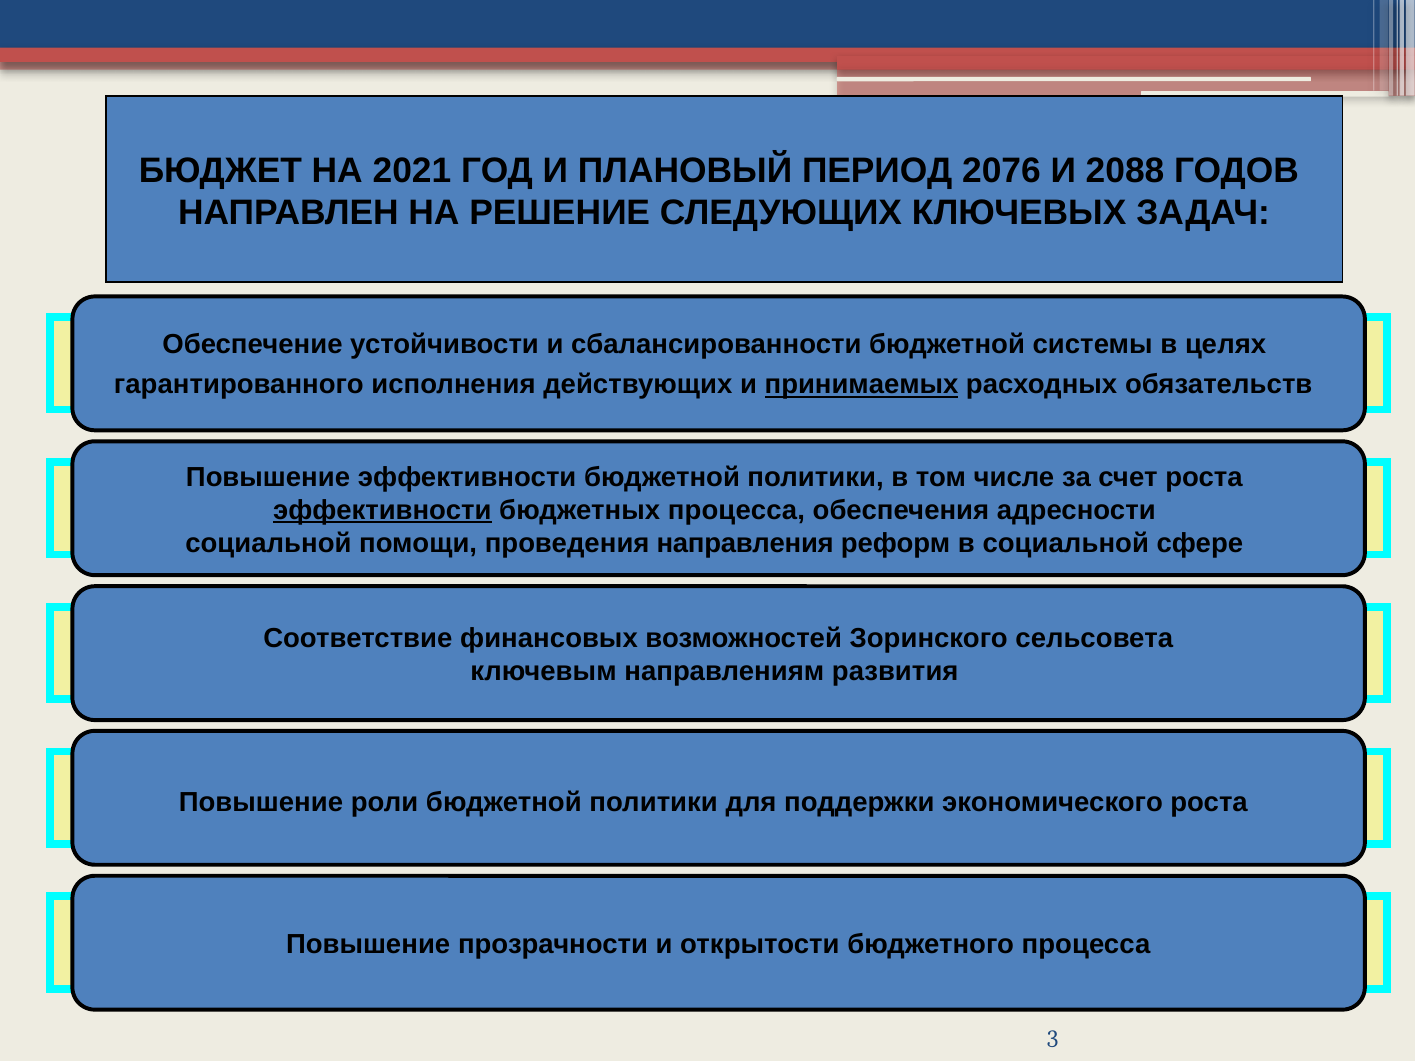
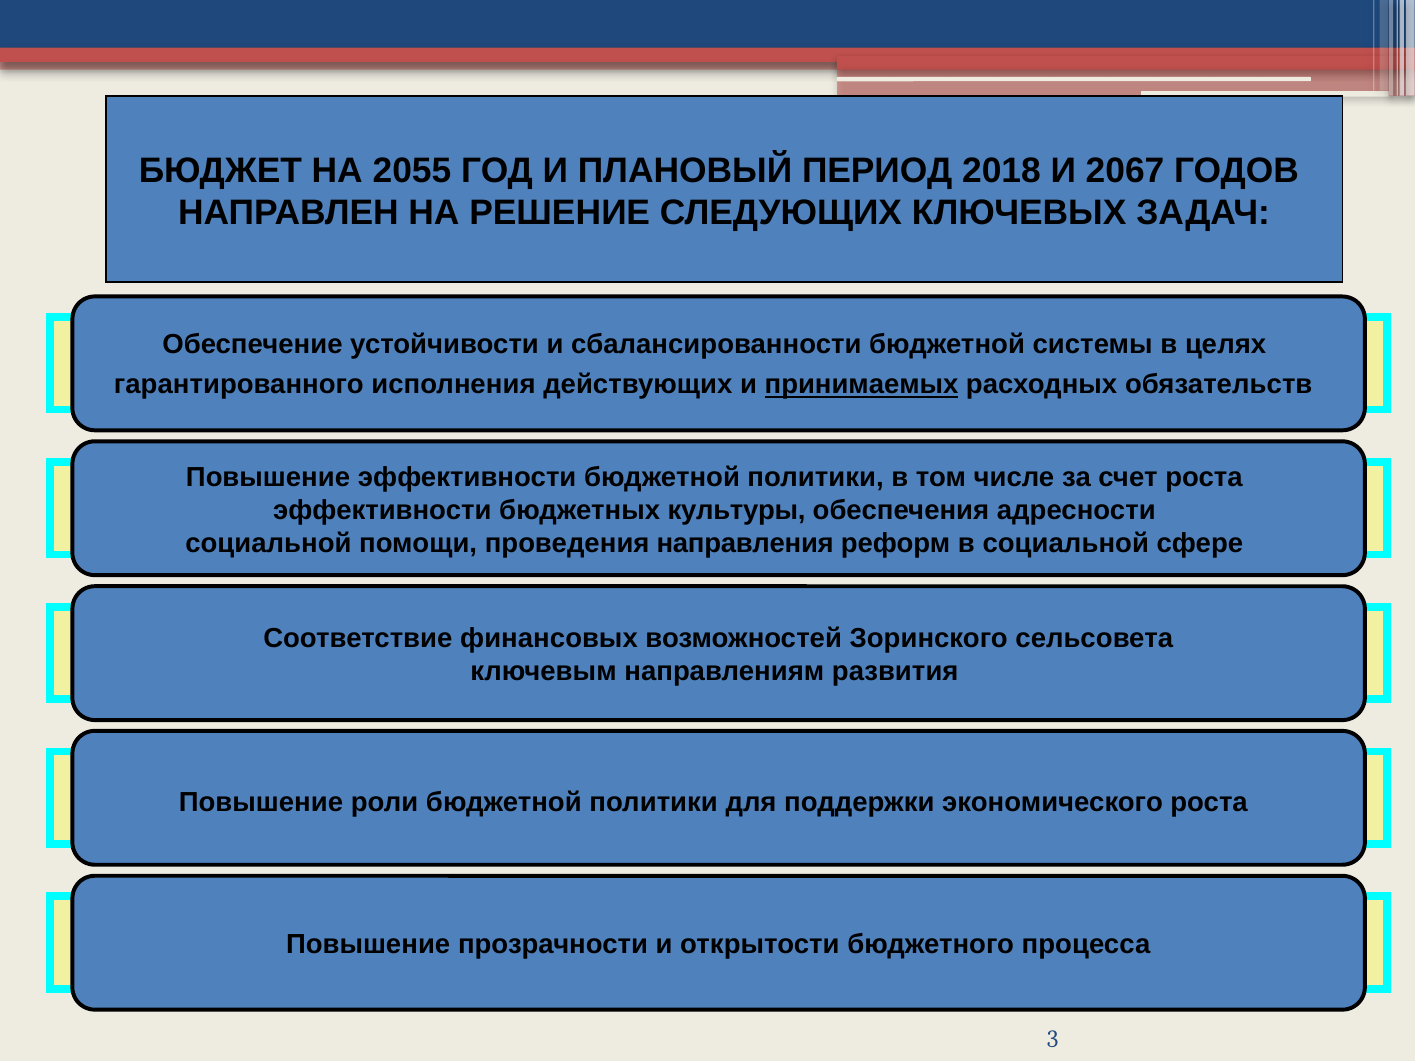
2021: 2021 -> 2055 (412, 170)
2076: 2076 -> 2018 (1001, 170)
2088: 2088 -> 2067 (1125, 170)
эффективности underline: present -> none (382, 510)
бюджетных процесса: процесса -> культуры (737, 510)
